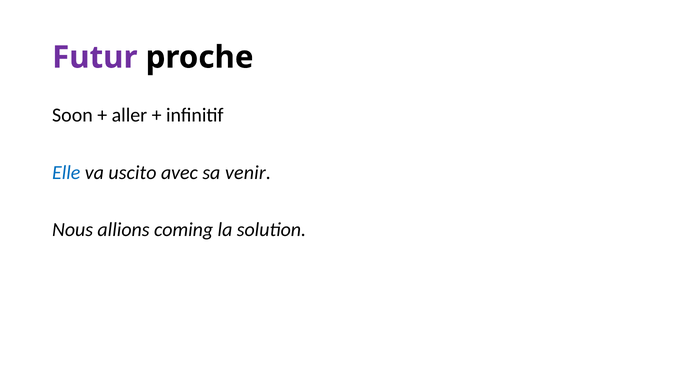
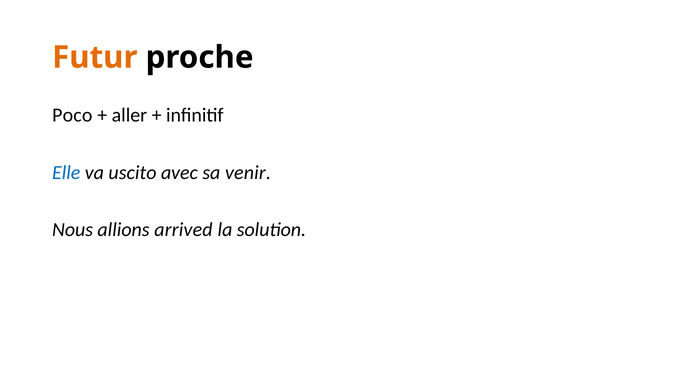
Futur colour: purple -> orange (95, 57)
Soon: Soon -> Poco (72, 115)
coming: coming -> arrived (183, 230)
